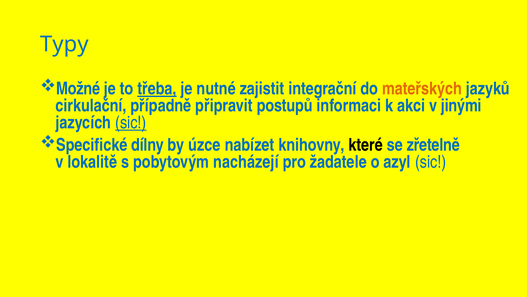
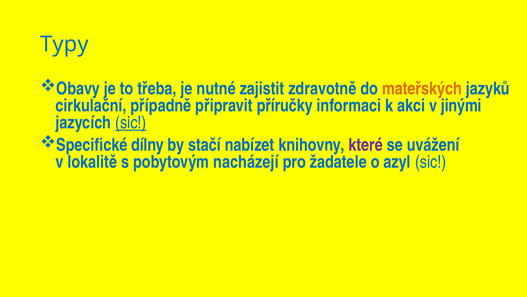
Možné: Možné -> Obavy (78, 89)
třeba underline: present -> none (157, 89)
integrační: integrační -> zdravotně (322, 89)
postupů: postupů -> příručky (285, 105)
úzce: úzce -> stačí (204, 145)
které colour: black -> purple (366, 145)
zřetelně: zřetelně -> uvážení (433, 145)
